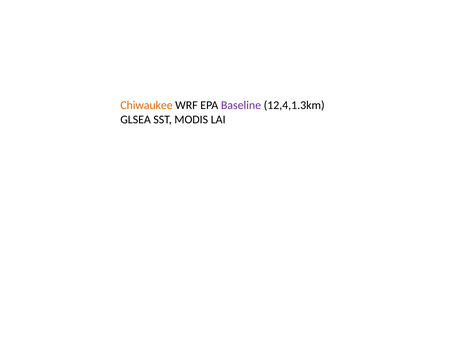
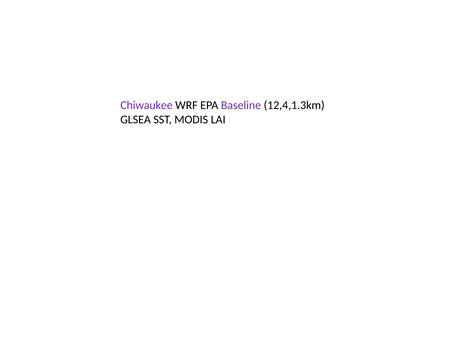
Chiwaukee colour: orange -> purple (147, 105)
